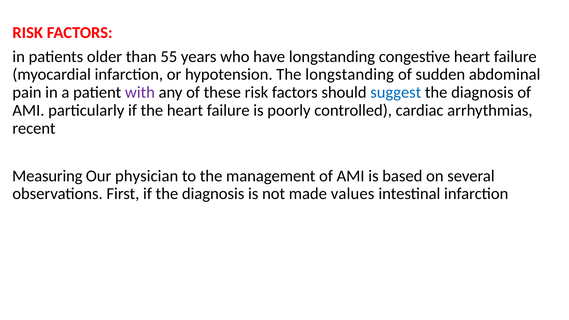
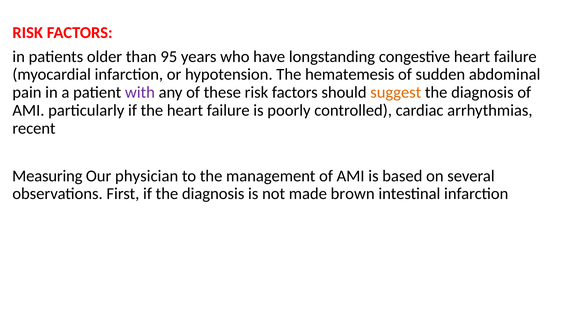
55: 55 -> 95 (169, 57)
The longstanding: longstanding -> hematemesis (350, 74)
suggest colour: blue -> orange (396, 92)
values: values -> brown (353, 194)
